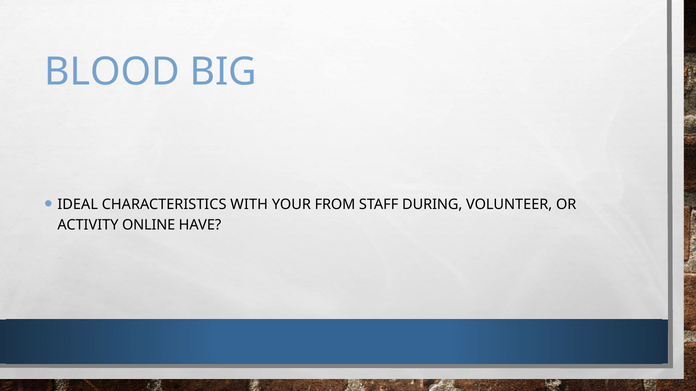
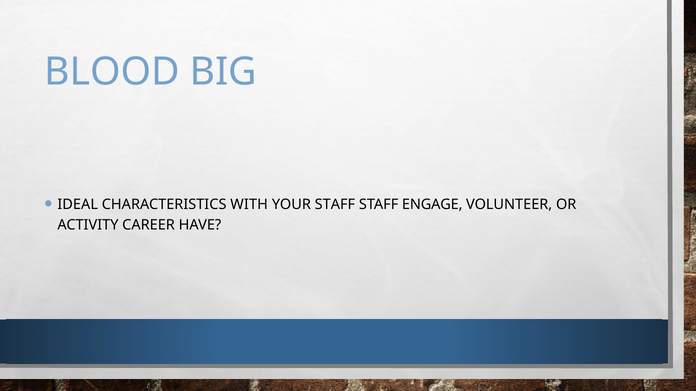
YOUR FROM: FROM -> STAFF (335, 205)
DURING: DURING -> ENGAGE (432, 205)
ONLINE: ONLINE -> CAREER (149, 225)
